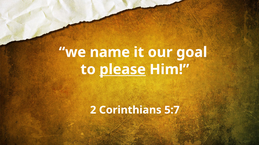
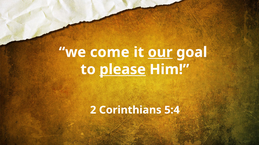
name: name -> come (110, 52)
our underline: none -> present (160, 52)
5:7: 5:7 -> 5:4 (172, 111)
